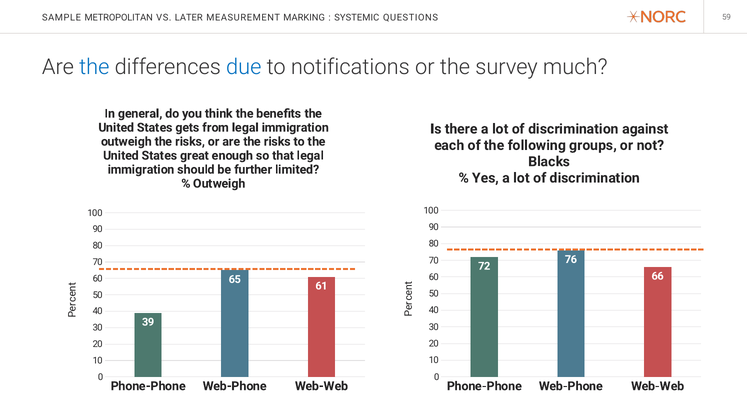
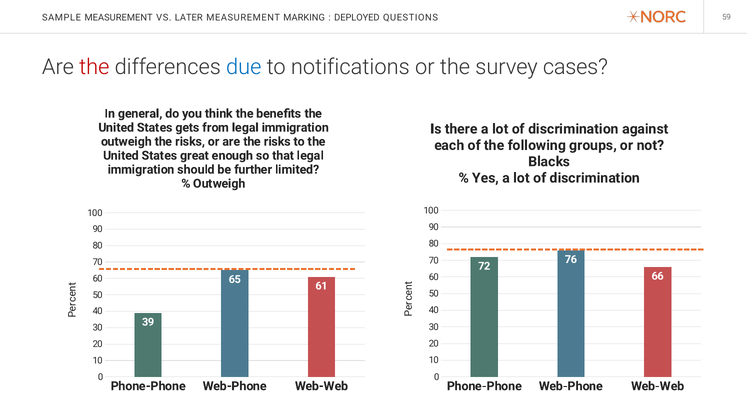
SAMPLE METROPOLITAN: METROPOLITAN -> MEASUREMENT (119, 17)
SYSTEMIC: SYSTEMIC -> DEPLOYED (357, 17)
the colour: blue -> red (94, 67)
much: much -> cases (575, 67)
